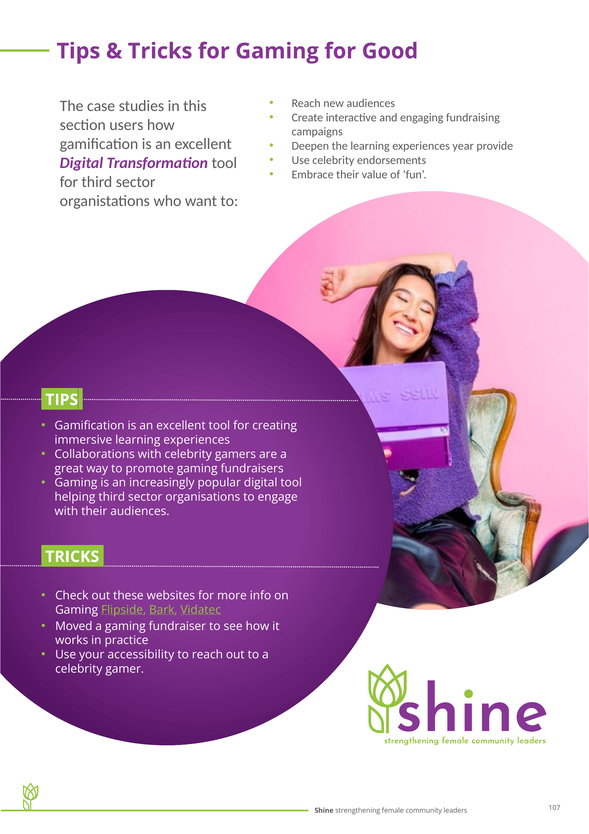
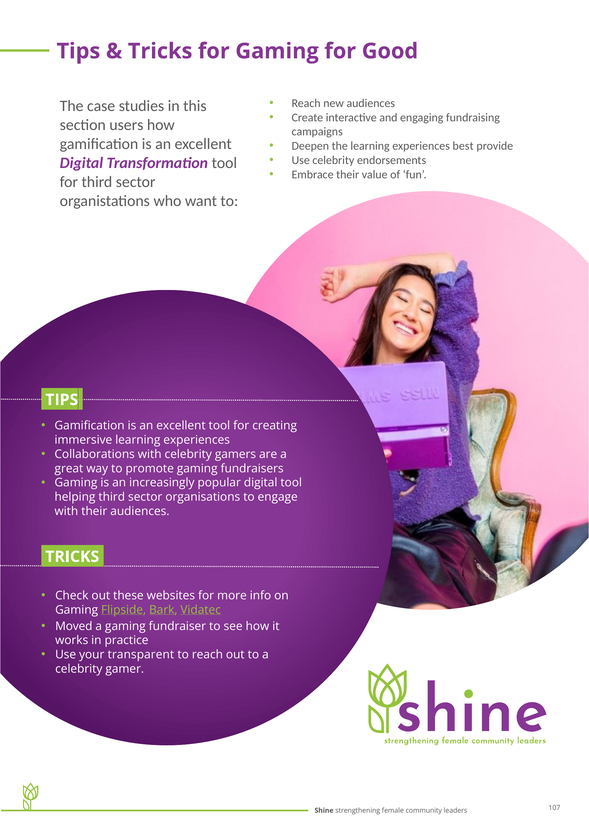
year: year -> best (463, 146)
accessibility: accessibility -> transparent (141, 654)
